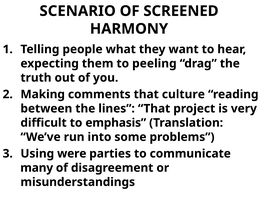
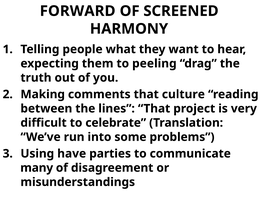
SCENARIO: SCENARIO -> FORWARD (78, 11)
emphasis: emphasis -> celebrate (116, 123)
were: were -> have (72, 154)
